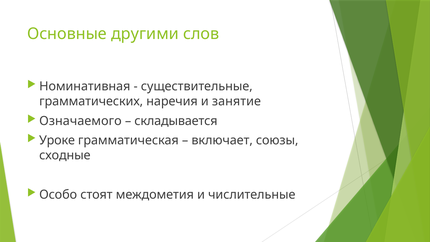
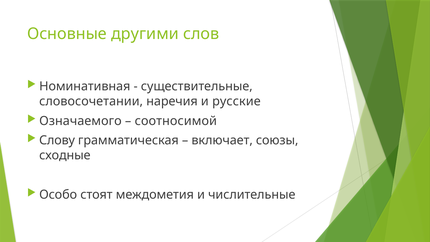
грамматических: грамматических -> словосочетании (91, 101)
занятие: занятие -> русские (236, 101)
складывается: складывается -> соотносимой (176, 121)
Уроке: Уроке -> Слову (57, 140)
